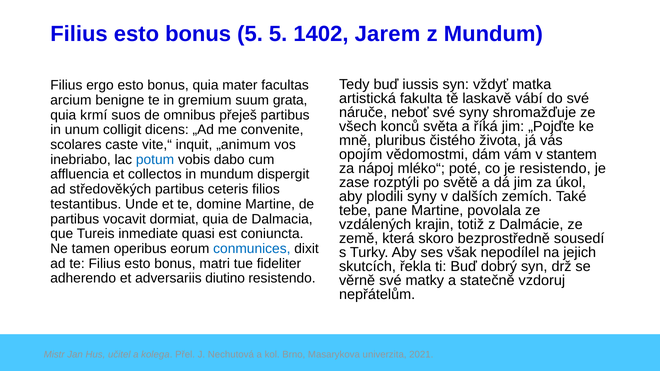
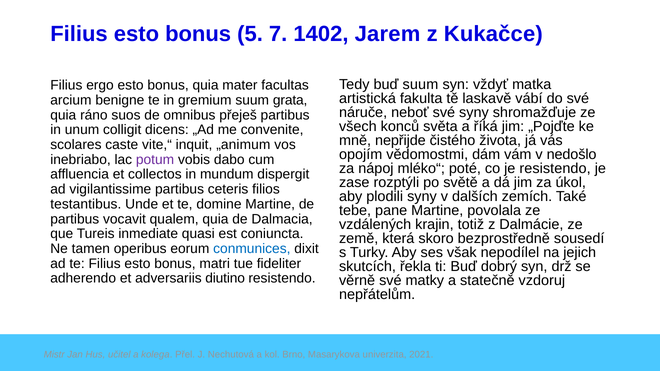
5 5: 5 -> 7 (278, 34)
z Mundum: Mundum -> Kukačce (493, 34)
buď iussis: iussis -> suum (420, 84)
krmí: krmí -> ráno (94, 115)
pluribus: pluribus -> nepřijde (400, 141)
stantem: stantem -> nedošlo (572, 155)
potum colour: blue -> purple (155, 160)
středověkých: středověkých -> vigilantissime (110, 189)
dormiat: dormiat -> qualem (174, 219)
